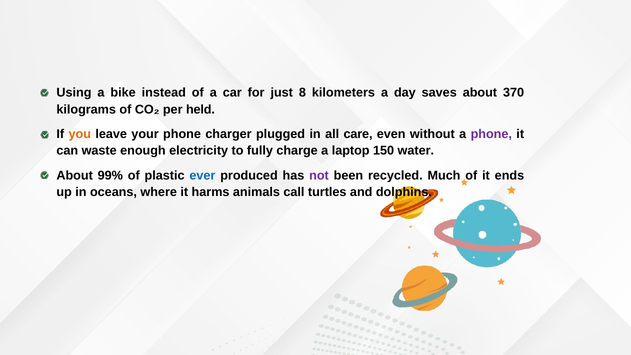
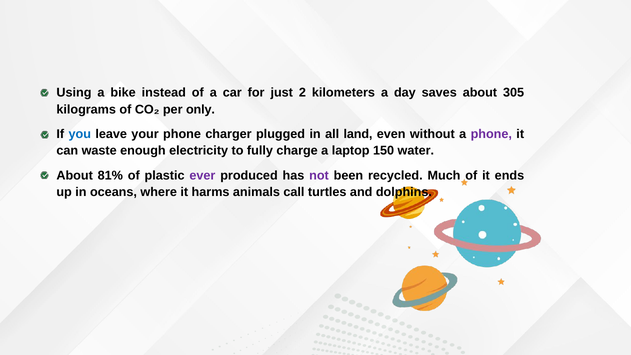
8: 8 -> 2 (302, 93)
370: 370 -> 305 (514, 93)
held: held -> only (200, 109)
you colour: orange -> blue (80, 134)
care: care -> land (358, 134)
99%: 99% -> 81% (110, 175)
ever colour: blue -> purple (202, 175)
